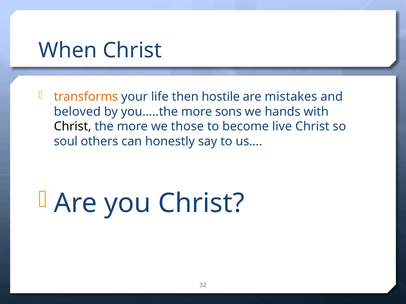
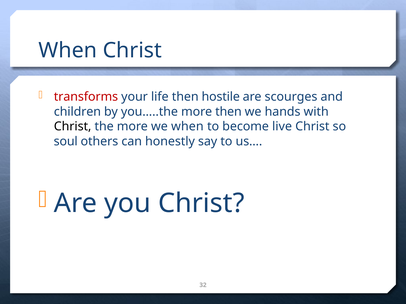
transforms colour: orange -> red (86, 97)
mistakes: mistakes -> scourges (291, 97)
beloved: beloved -> children (77, 112)
more sons: sons -> then (228, 112)
we those: those -> when (187, 127)
